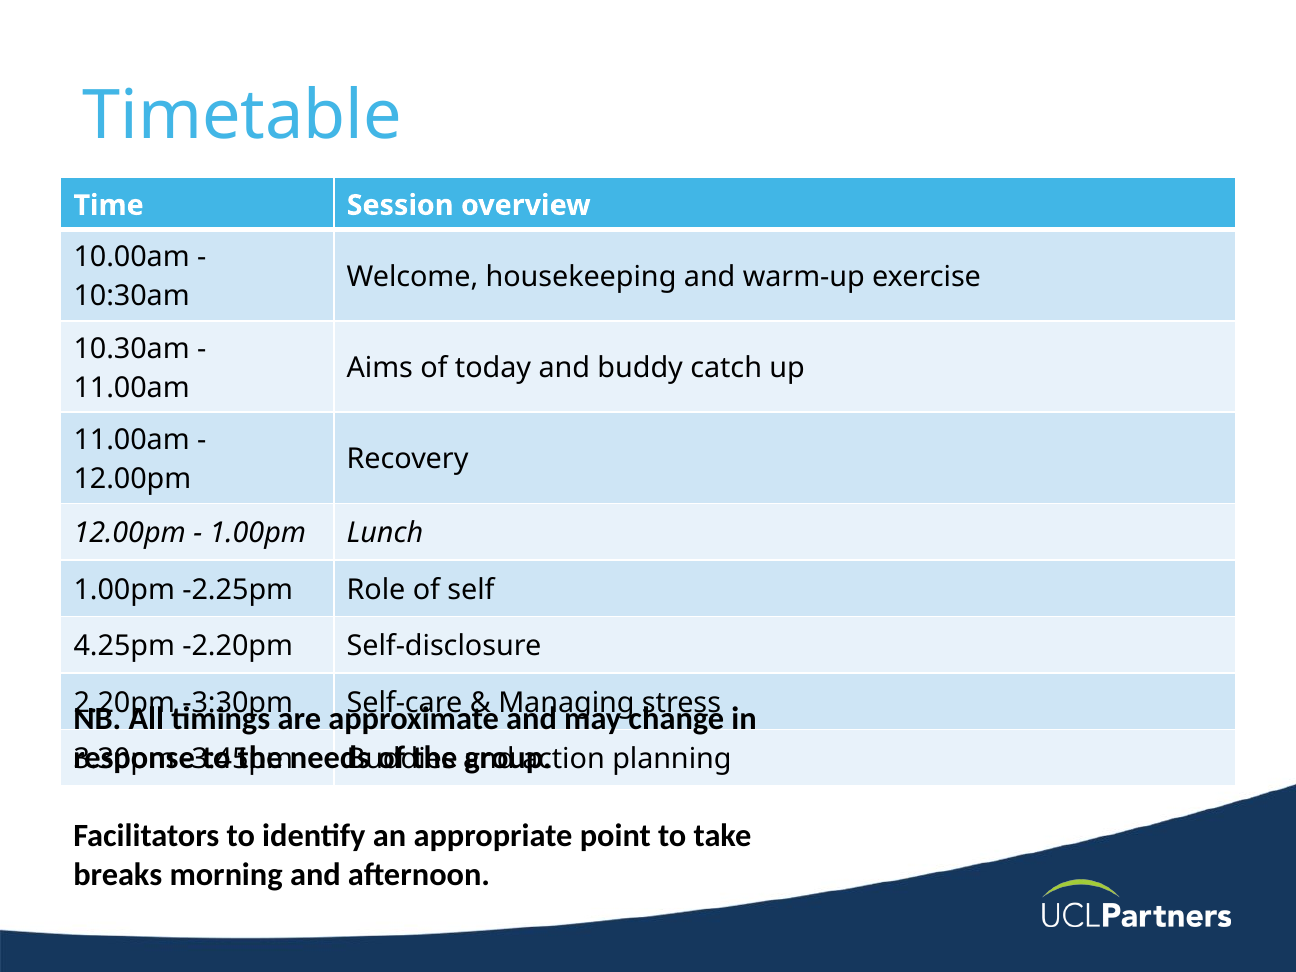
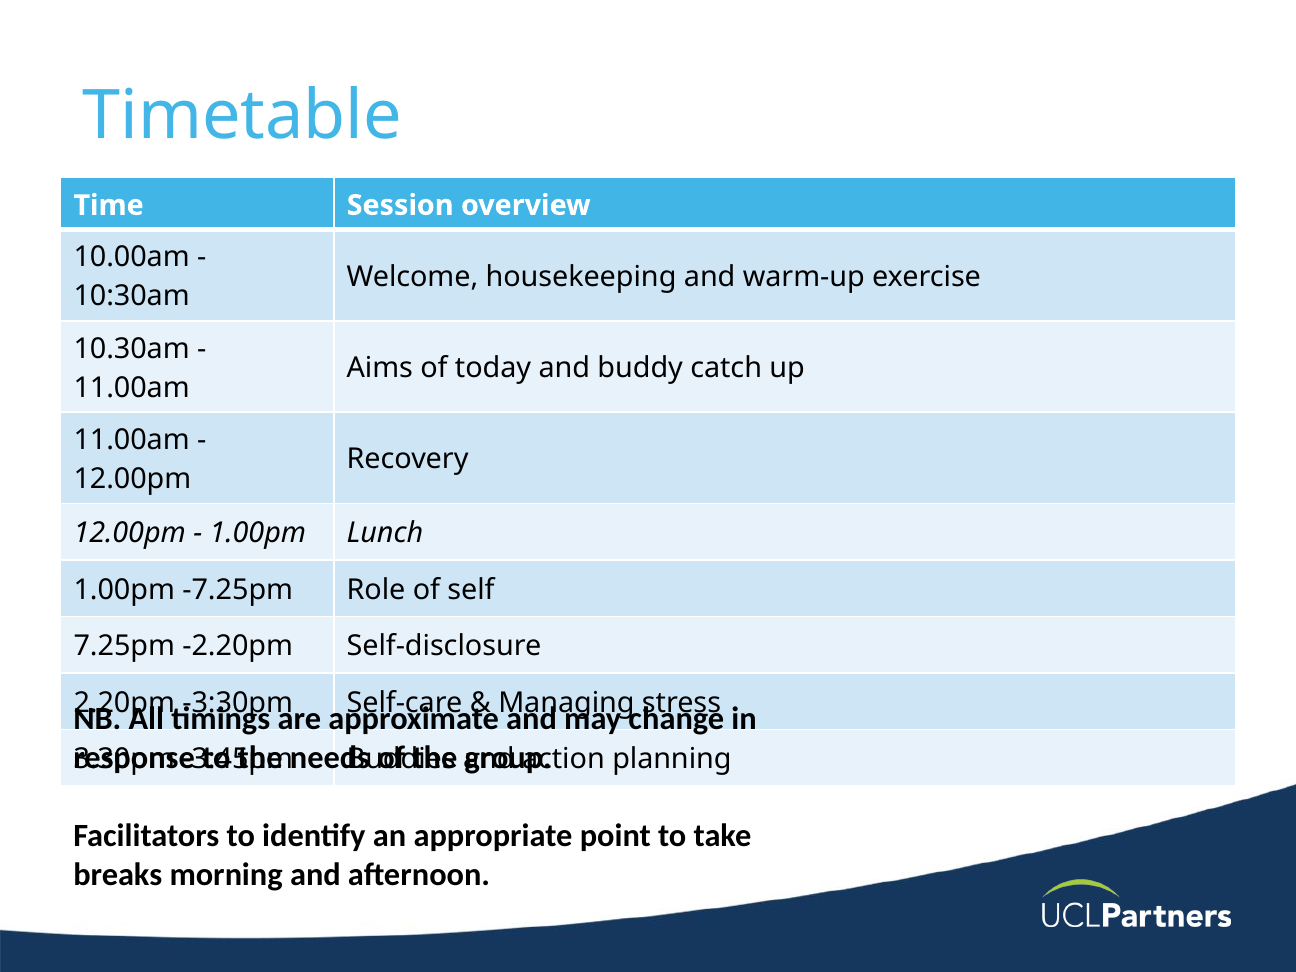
-2.25pm: -2.25pm -> -7.25pm (238, 590)
4.25pm: 4.25pm -> 7.25pm (124, 646)
